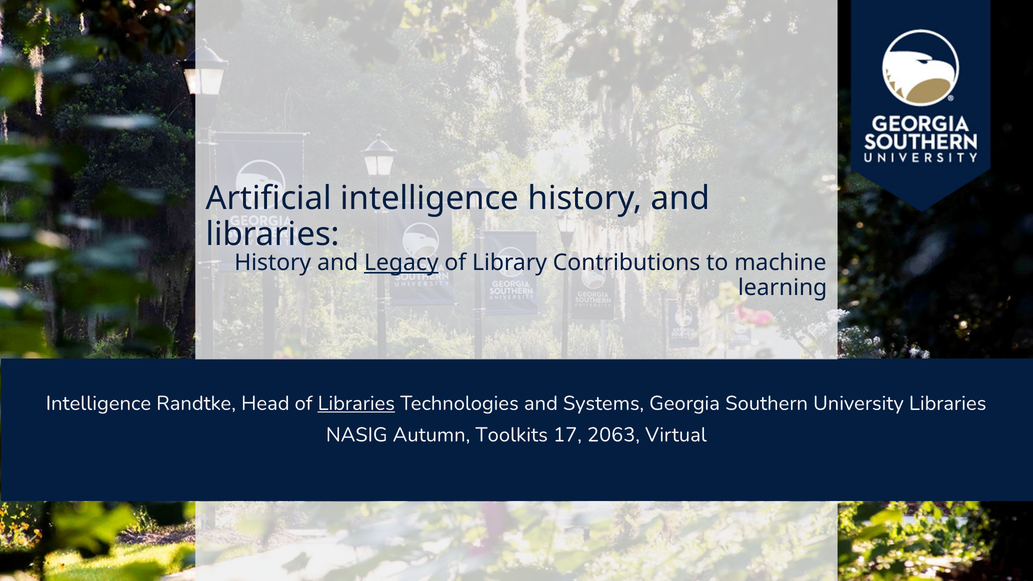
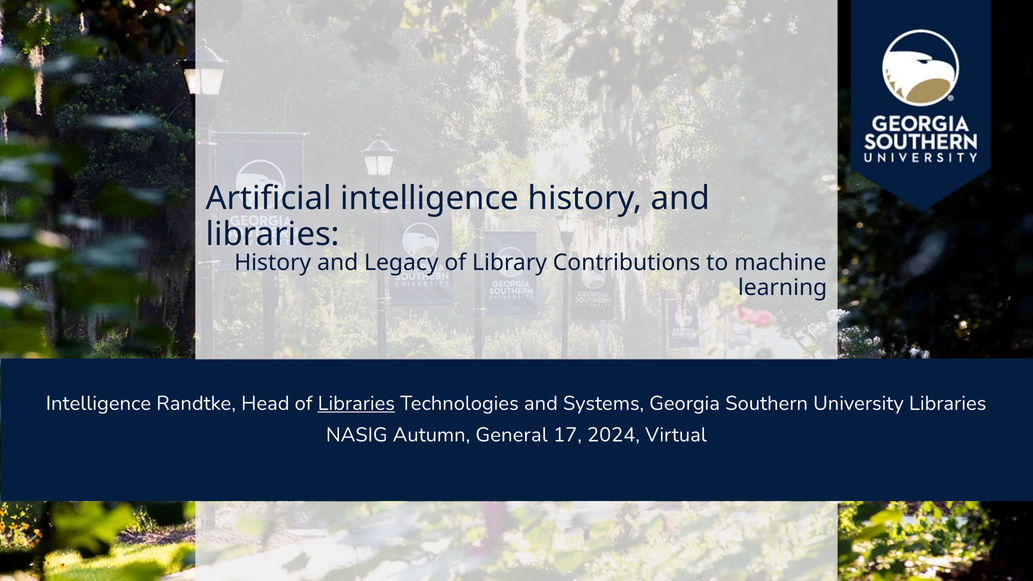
Legacy underline: present -> none (401, 263)
Toolkits: Toolkits -> General (512, 435)
2063: 2063 -> 2024 (613, 435)
